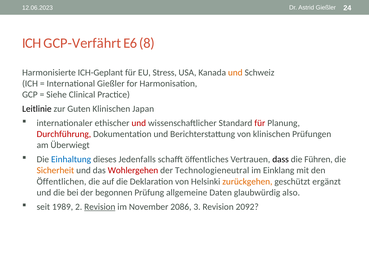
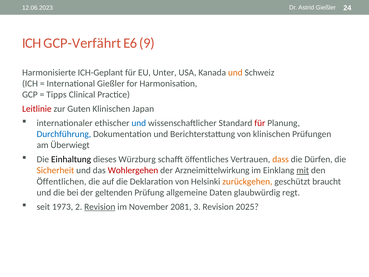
8: 8 -> 9 (147, 43)
Stress: Stress -> Unter (165, 72)
Siehe: Siehe -> Tipps (56, 95)
Leitlinie colour: black -> red (37, 109)
und colour: red -> blue (139, 123)
Durchführung colour: red -> blue (64, 134)
Einhaltung colour: blue -> black (71, 159)
Jedenfalls: Jedenfalls -> Würzburg (137, 159)
dass colour: black -> orange (281, 159)
Führen: Führen -> Dürfen (318, 159)
Technologieneutral: Technologieneutral -> Arzneimittelwirkung (212, 170)
mit underline: none -> present (303, 170)
ergänzt: ergänzt -> braucht (327, 181)
begonnen: begonnen -> geltenden (114, 192)
also: also -> regt (291, 192)
1989: 1989 -> 1973 (63, 207)
2086: 2086 -> 2081 (181, 207)
2092: 2092 -> 2025 (247, 207)
